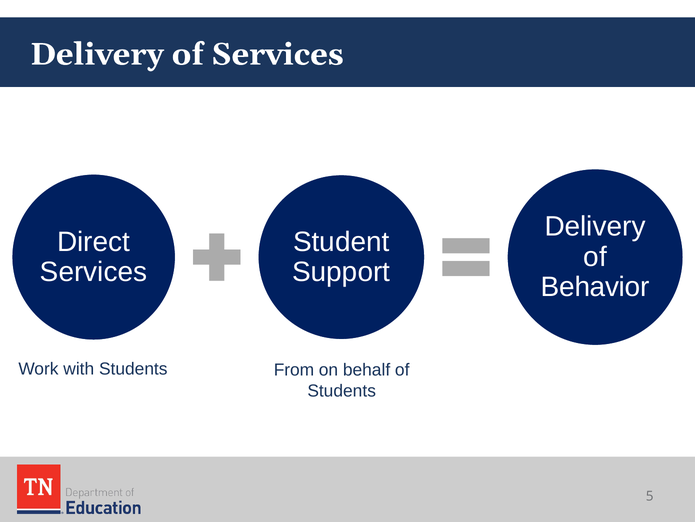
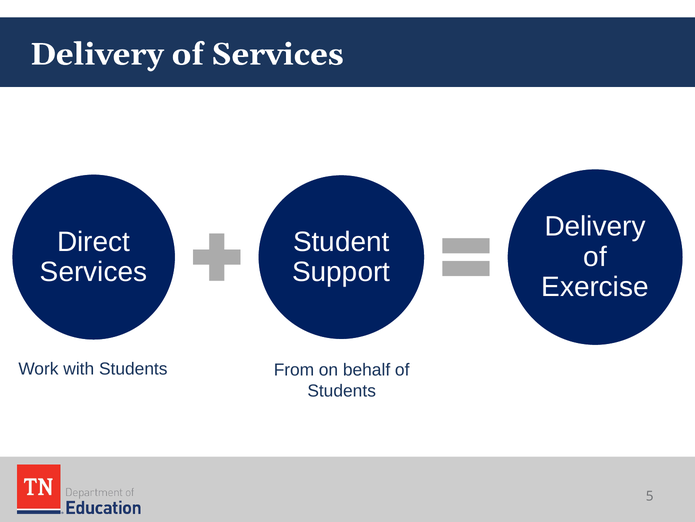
Behavior: Behavior -> Exercise (595, 287)
